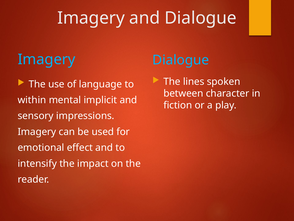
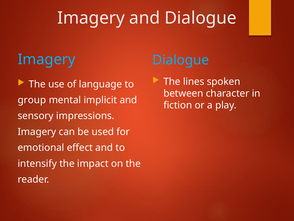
within: within -> group (32, 100)
